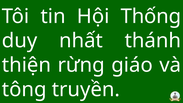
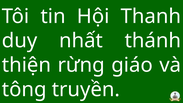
Thống: Thống -> Thanh (151, 16)
